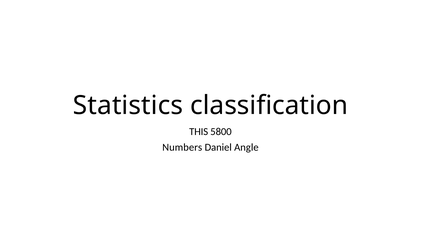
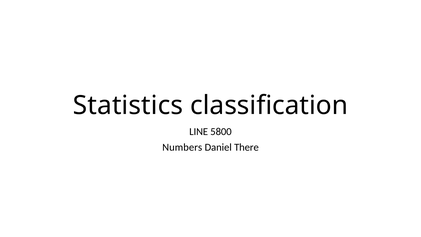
THIS: THIS -> LINE (199, 132)
Angle: Angle -> There (246, 147)
